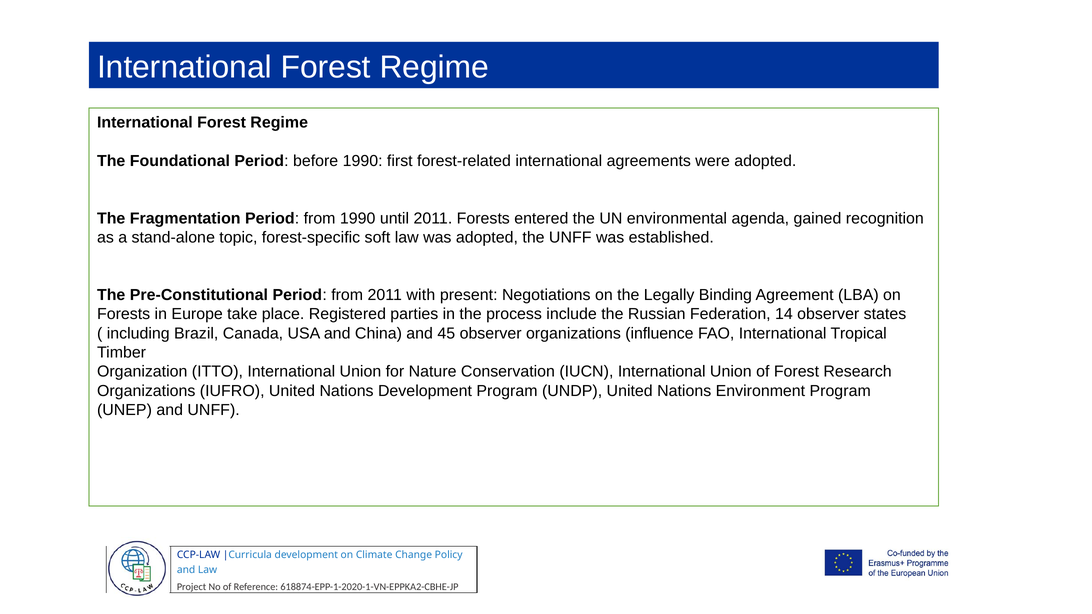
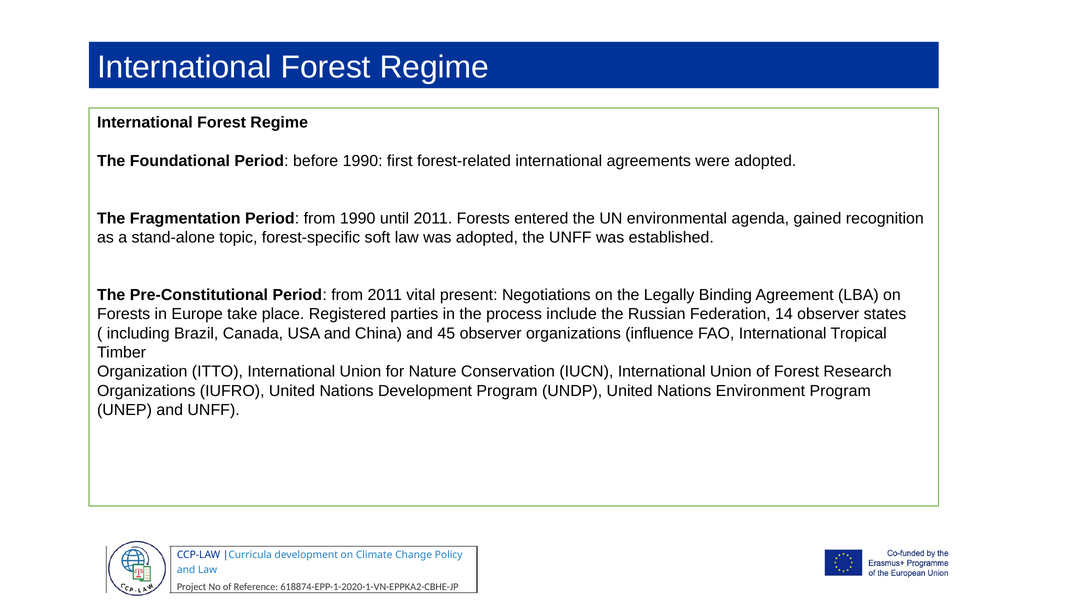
with: with -> vital (421, 295)
